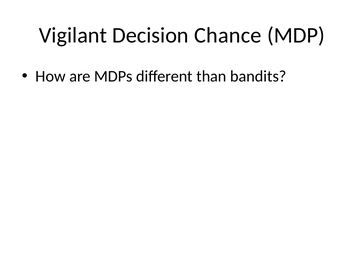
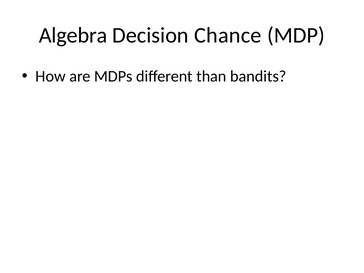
Vigilant: Vigilant -> Algebra (73, 35)
